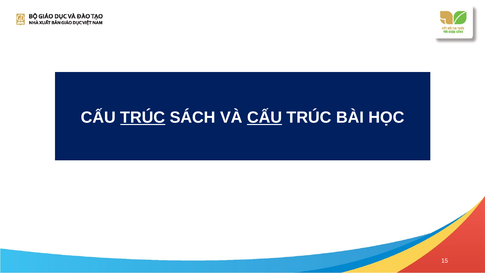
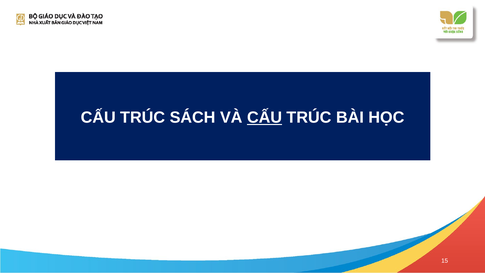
TRÚC underline: present -> none (143, 117)
